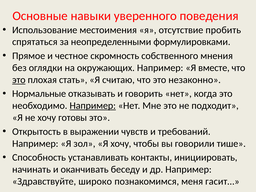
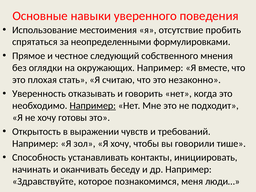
скромность: скромность -> следующий (115, 56)
это underline: present -> none (19, 80)
Нормальные: Нормальные -> Уверенность (39, 94)
широко: широко -> которое (95, 181)
гасит…: гасит… -> люди… (222, 181)
